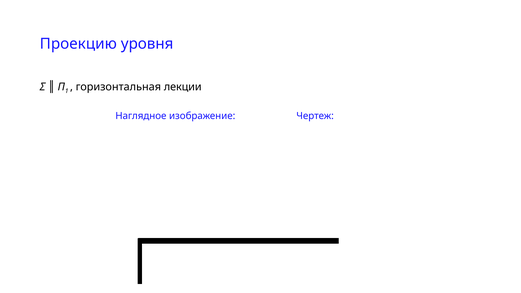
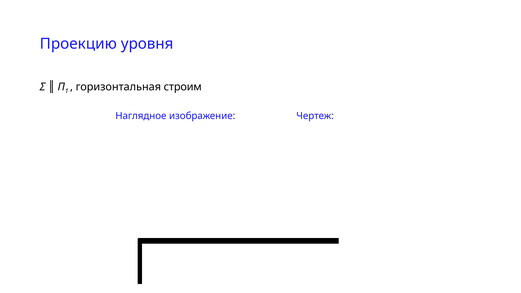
лекции: лекции -> строим (183, 87)
